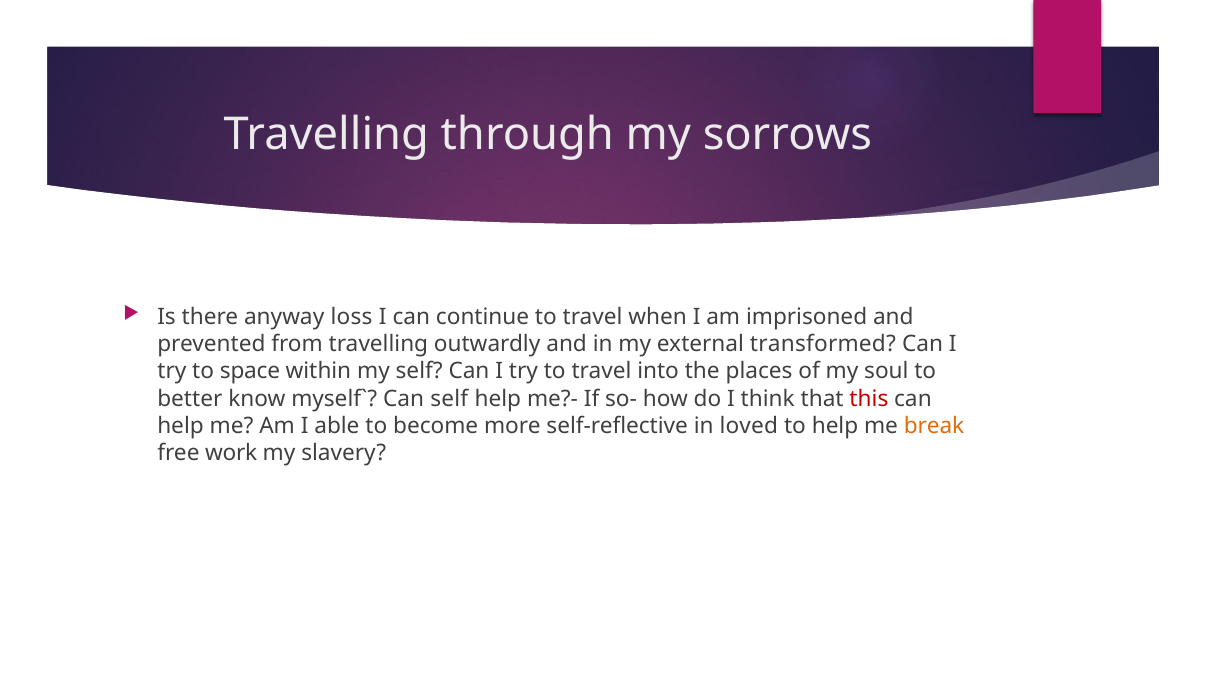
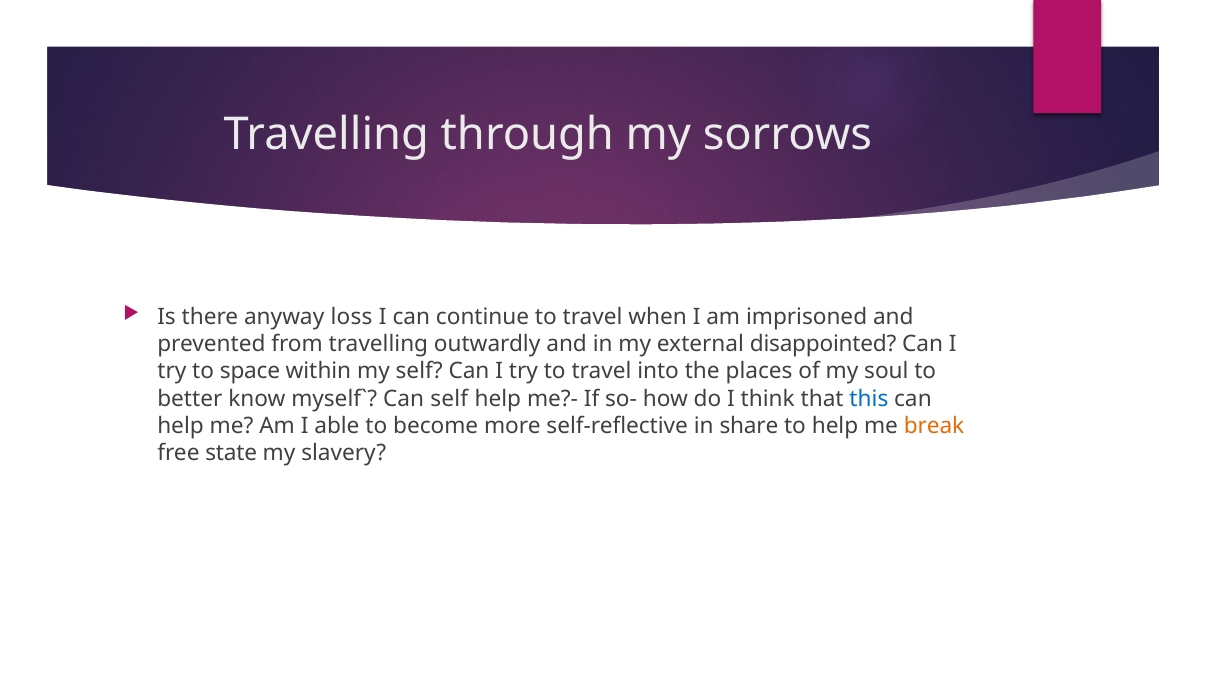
transformed: transformed -> disappointed (823, 344)
this colour: red -> blue (869, 399)
loved: loved -> share (749, 426)
work: work -> state (231, 453)
